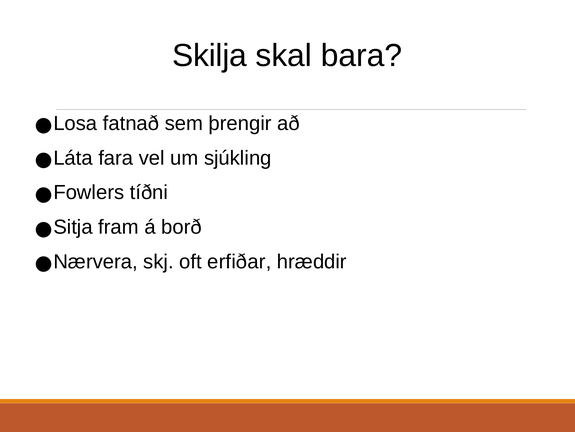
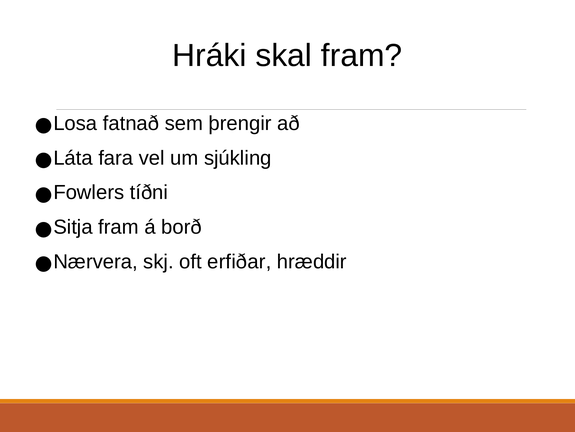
Skilja: Skilja -> Hráki (209, 55)
skal bara: bara -> fram (362, 55)
